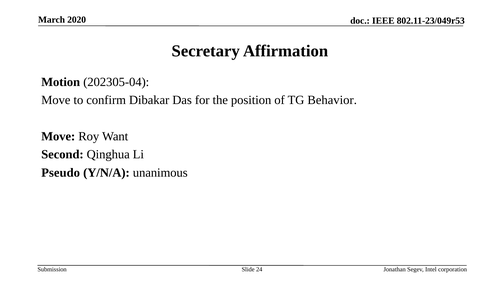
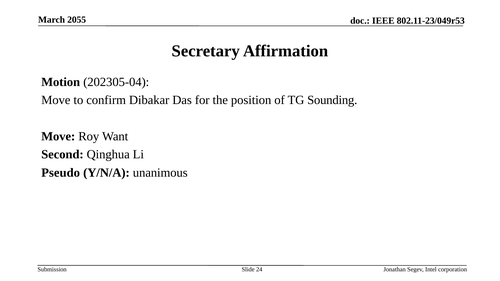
2020: 2020 -> 2055 (77, 20)
Behavior: Behavior -> Sounding (332, 100)
